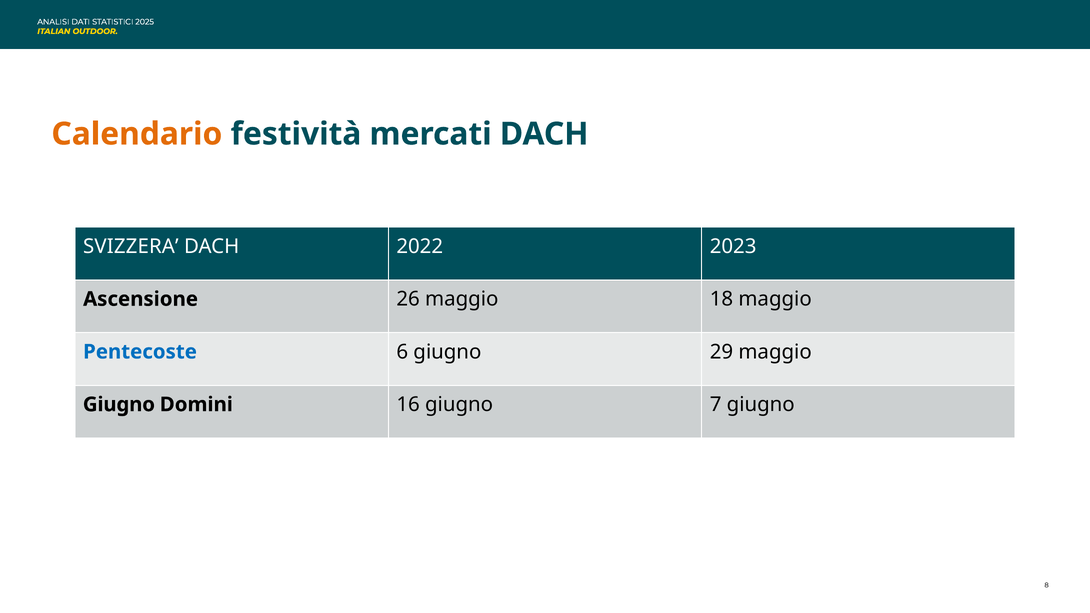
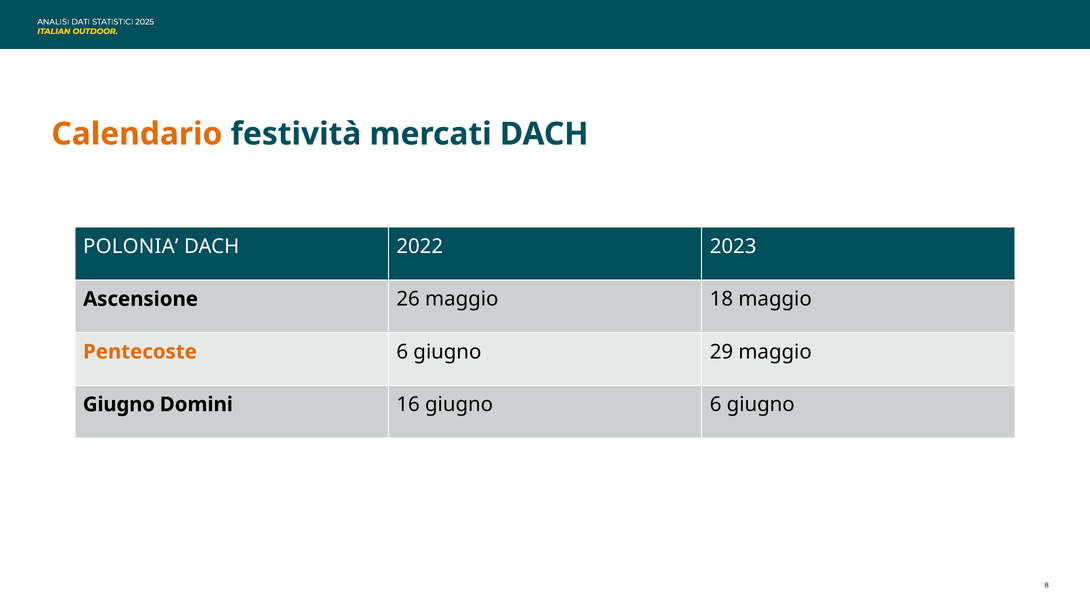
SVIZZERA: SVIZZERA -> POLONIA (131, 246)
Pentecoste colour: blue -> orange (140, 352)
giugno 7: 7 -> 6 (716, 405)
